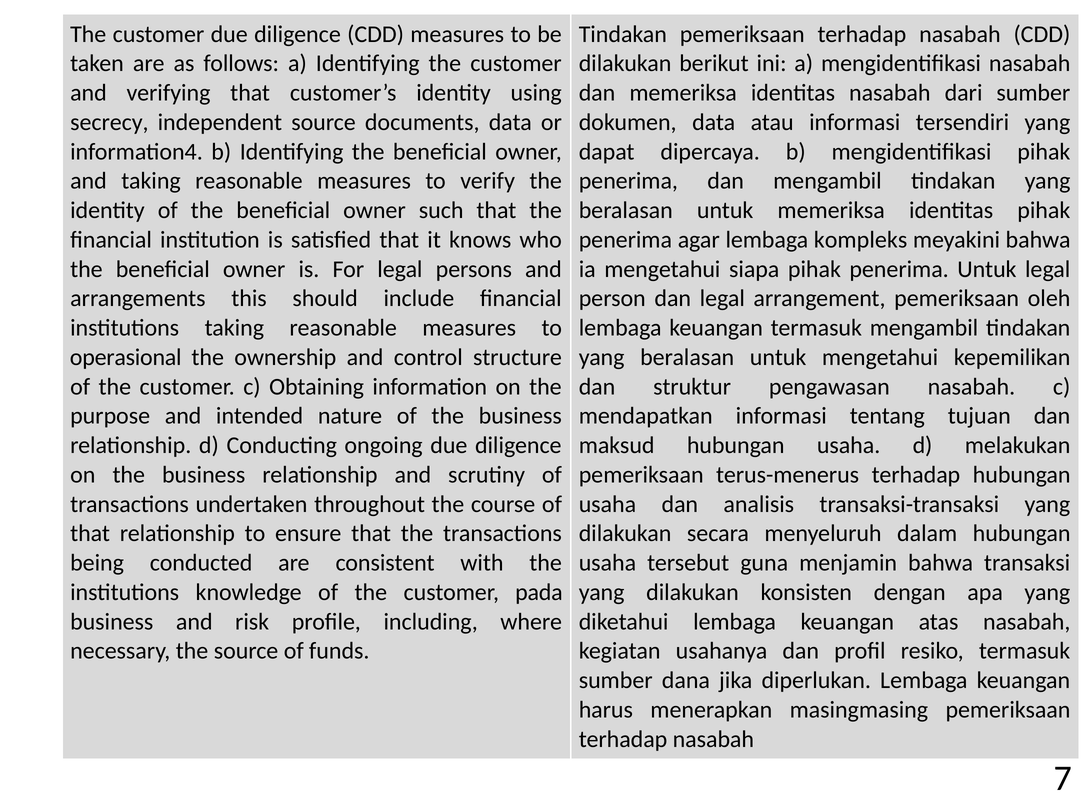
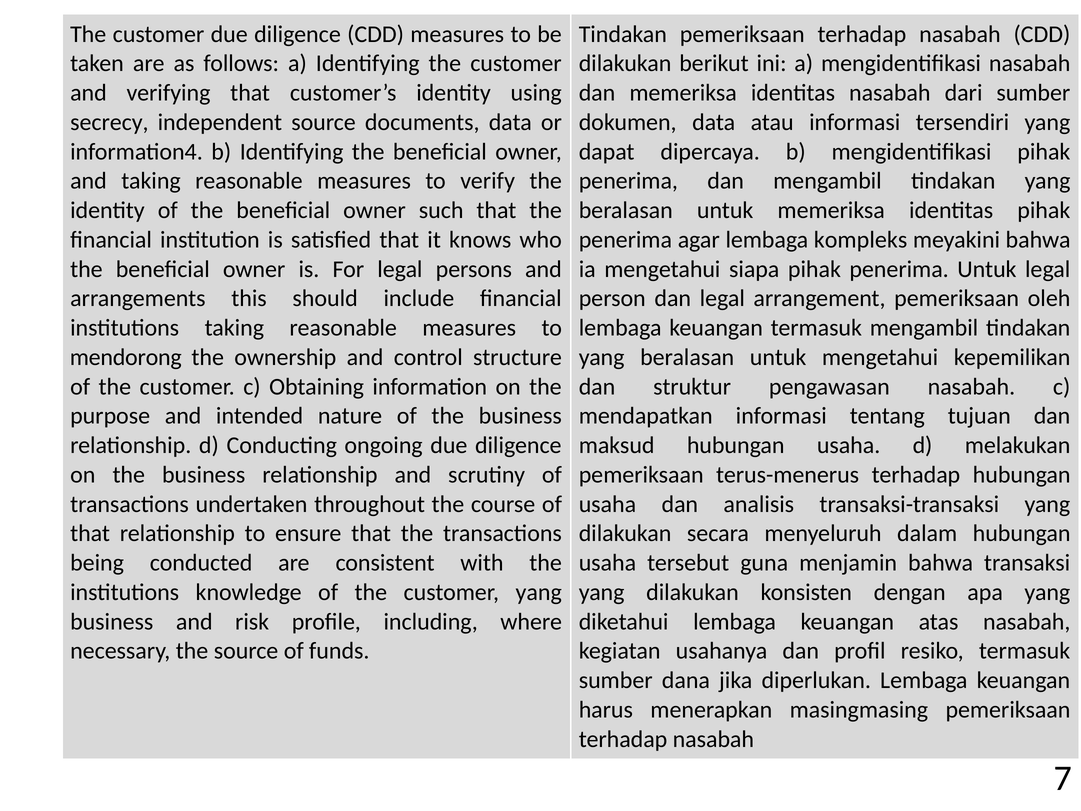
operasional: operasional -> mendorong (126, 357)
customer pada: pada -> yang (539, 592)
